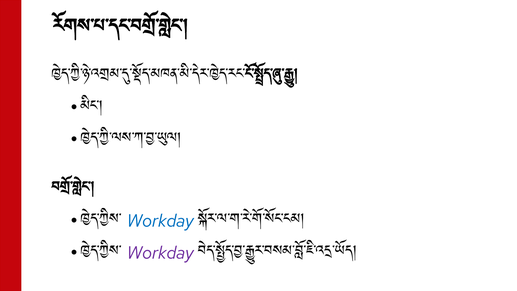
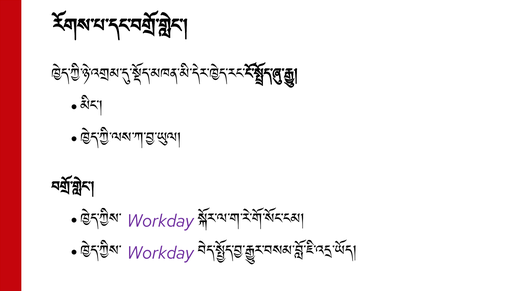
Workday colour: blue -> purple (160, 221)
